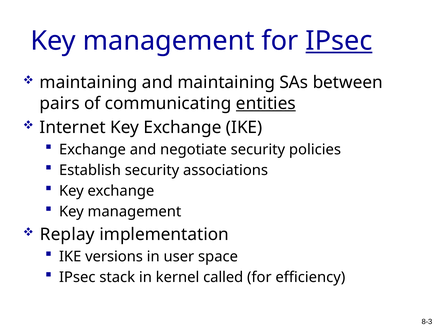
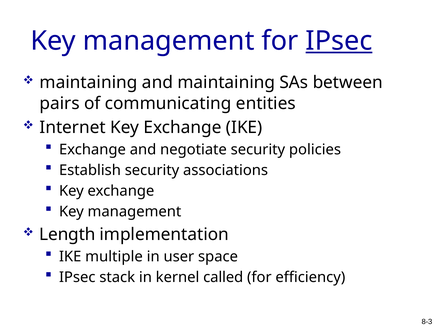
entities underline: present -> none (266, 103)
Replay: Replay -> Length (67, 235)
versions: versions -> multiple (114, 257)
